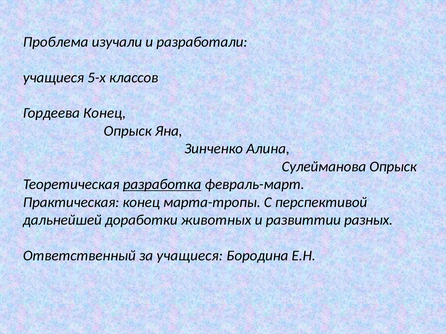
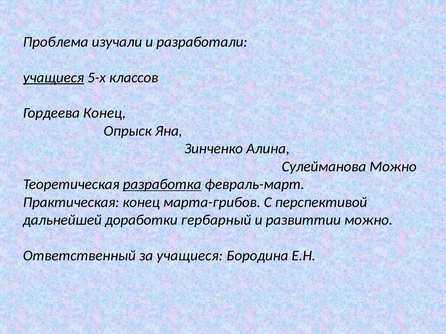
учащиеся underline: none -> present (53, 78)
Сулейманова Опрыск: Опрыск -> Можно (393, 167)
марта-тропы: марта-тропы -> марта-грибов (212, 202)
животных: животных -> гербарный (216, 220)
развиттии разных: разных -> можно (368, 220)
